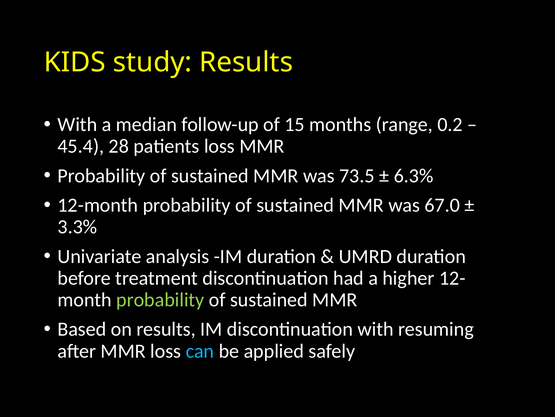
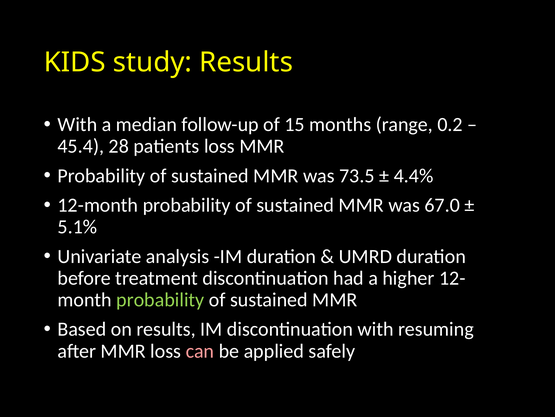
6.3%: 6.3% -> 4.4% (414, 175)
3.3%: 3.3% -> 5.1% (77, 227)
can colour: light blue -> pink (200, 350)
